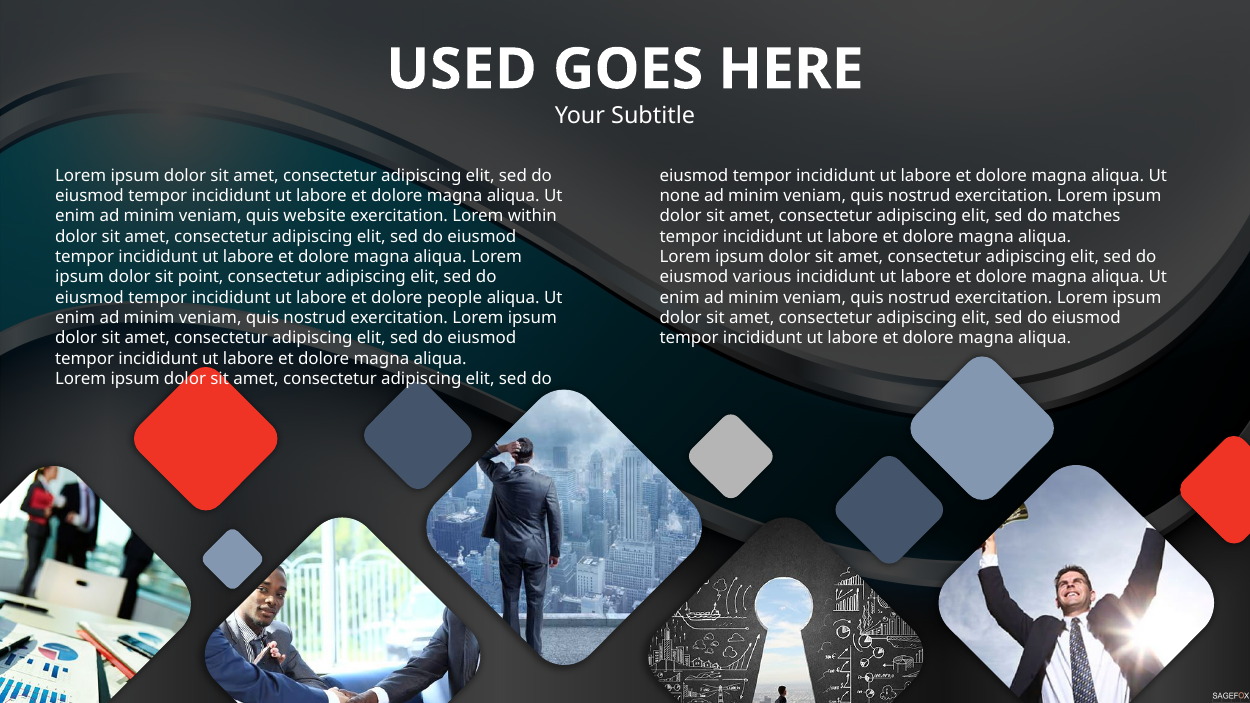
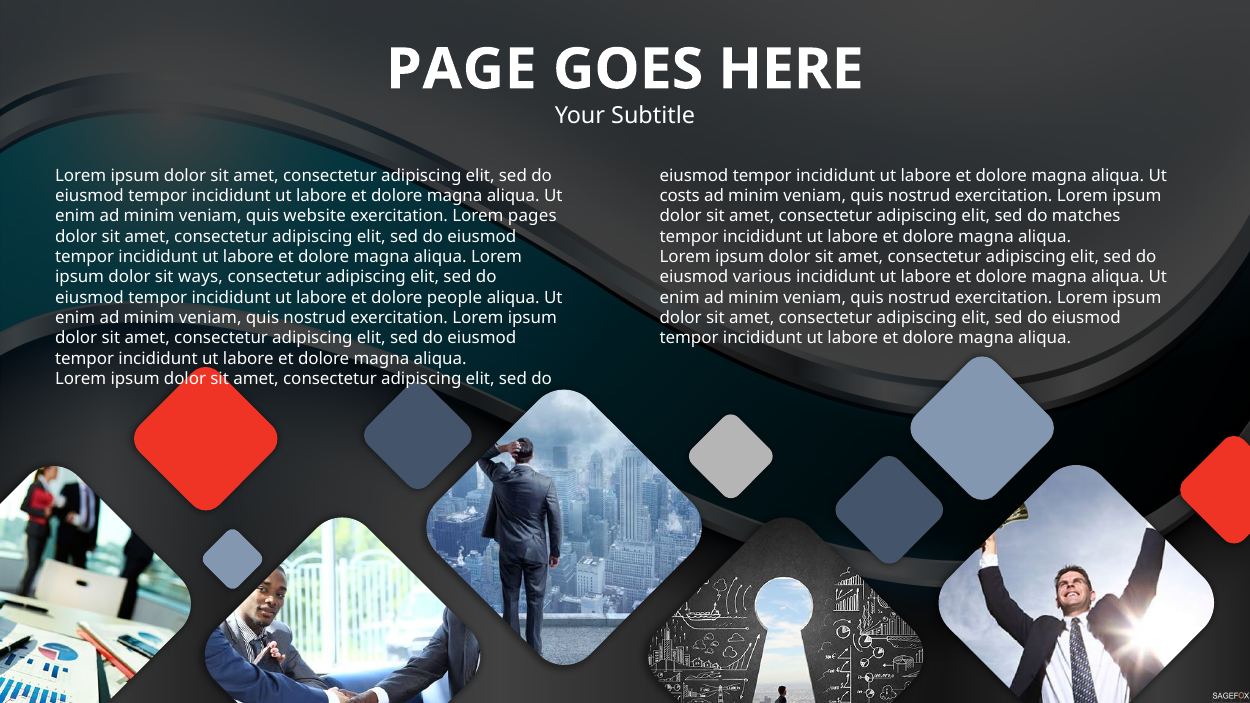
USED: USED -> PAGE (462, 69)
none: none -> costs (680, 196)
within: within -> pages (532, 216)
point: point -> ways (200, 277)
